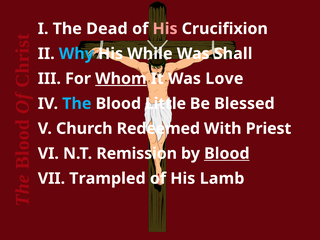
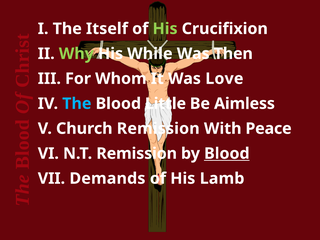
Dead: Dead -> Itself (107, 29)
His colour: pink -> light green (165, 29)
Why colour: light blue -> light green (76, 54)
Shall: Shall -> Then (233, 54)
Whom underline: present -> none (121, 79)
Blessed: Blessed -> Aimless (244, 104)
Church Redeemed: Redeemed -> Remission (158, 129)
Priest: Priest -> Peace (269, 129)
Trampled: Trampled -> Demands (107, 178)
